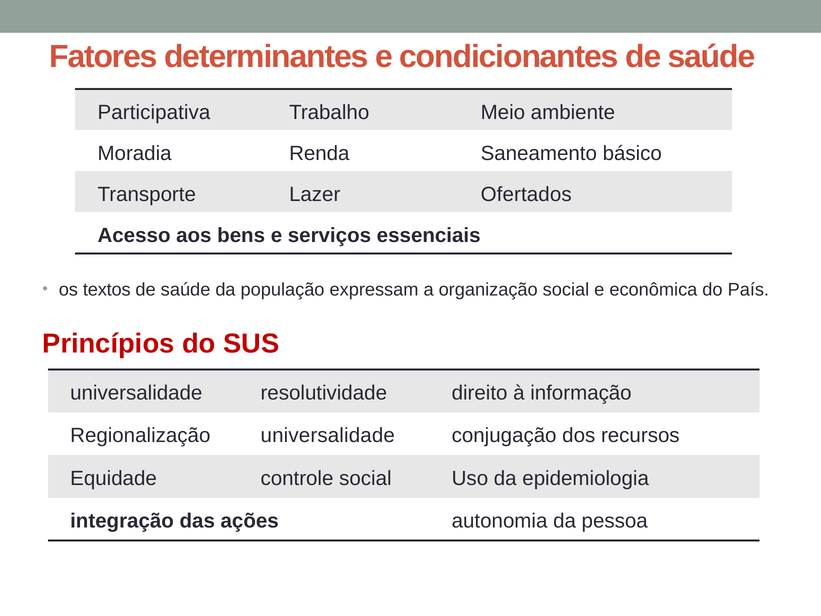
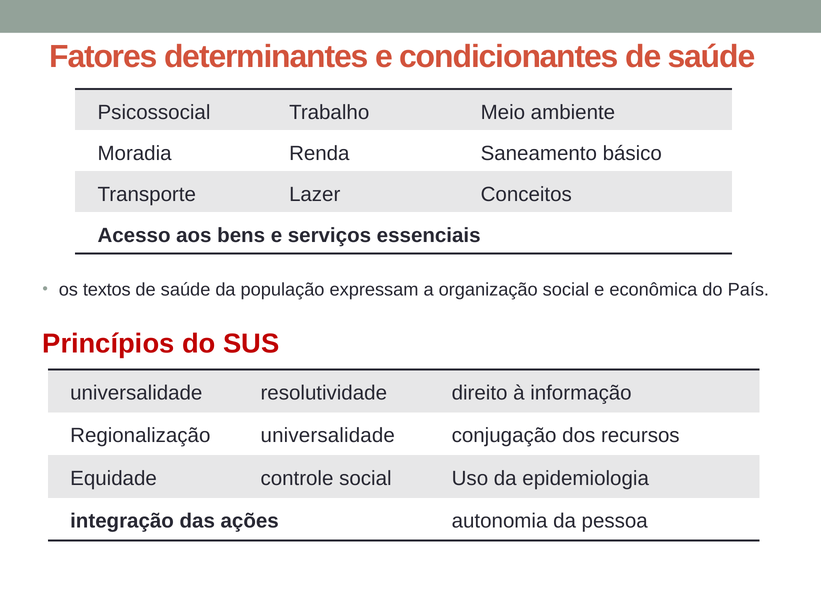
Participativa: Participativa -> Psicossocial (154, 112)
Ofertados: Ofertados -> Conceitos (526, 194)
